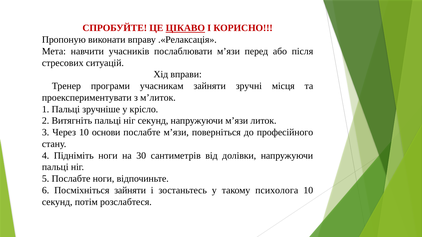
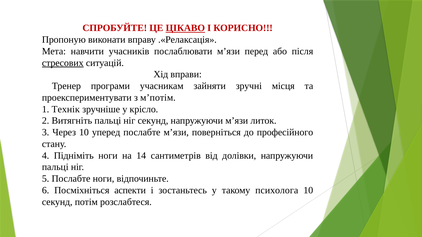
стресових underline: none -> present (63, 63)
м’литок: м’литок -> м’потім (158, 98)
1 Пальці: Пальці -> Технік (66, 109)
основи: основи -> уперед (106, 133)
30: 30 -> 14 (141, 156)
Посміхніться зайняти: зайняти -> аспекти (130, 191)
